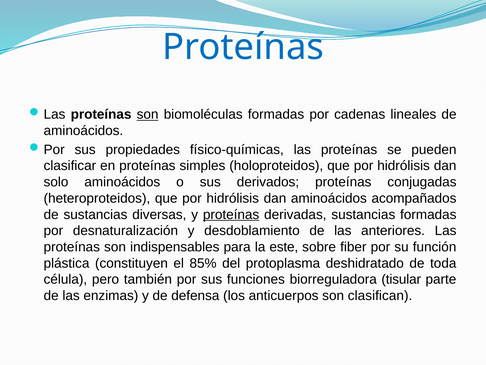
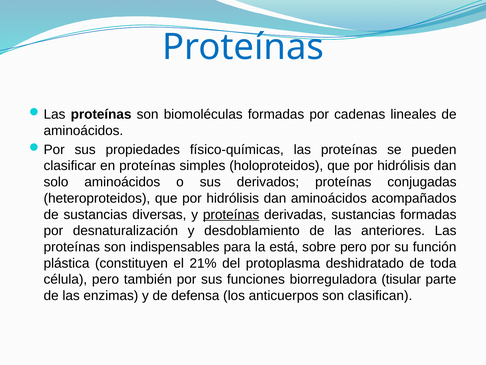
son underline: present -> none (148, 114)
este: este -> está (284, 247)
sobre fiber: fiber -> pero (353, 247)
85%: 85% -> 21% (203, 263)
